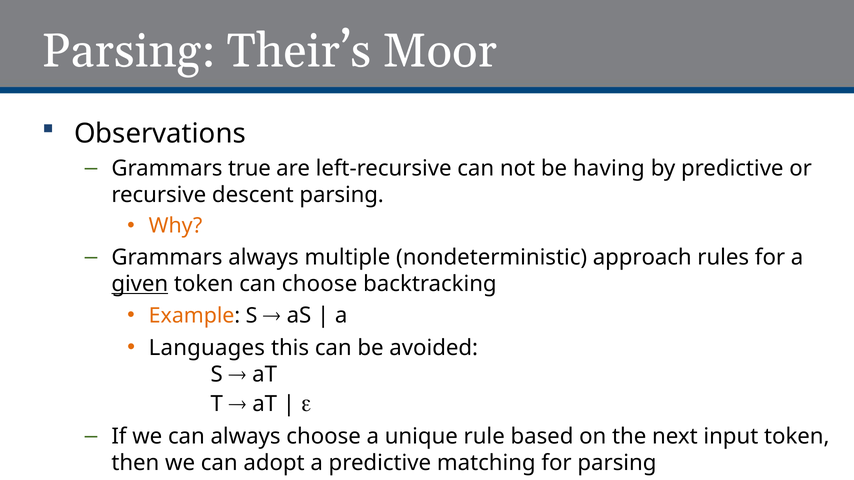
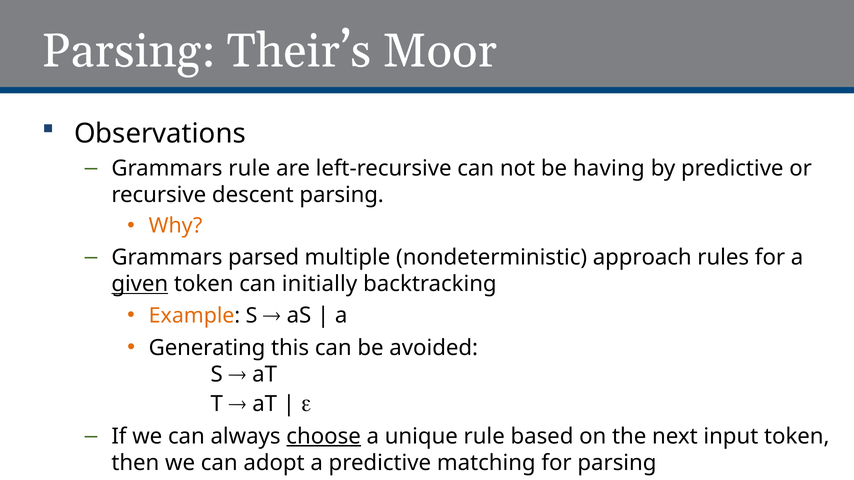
Grammars true: true -> rule (249, 169)
Grammars always: always -> parsed (264, 257)
can choose: choose -> initially (320, 284)
Languages: Languages -> Generating (207, 348)
choose underline: none -> present (324, 437)
